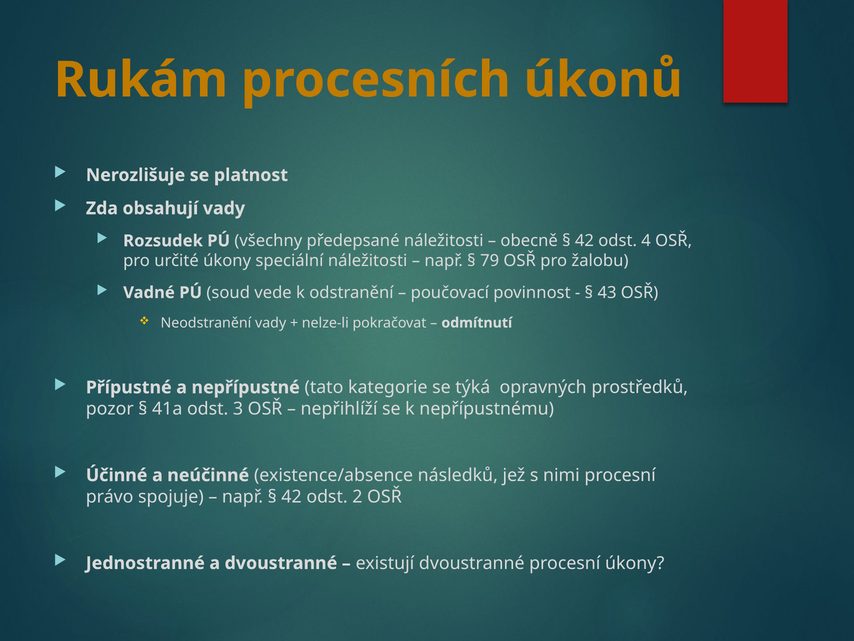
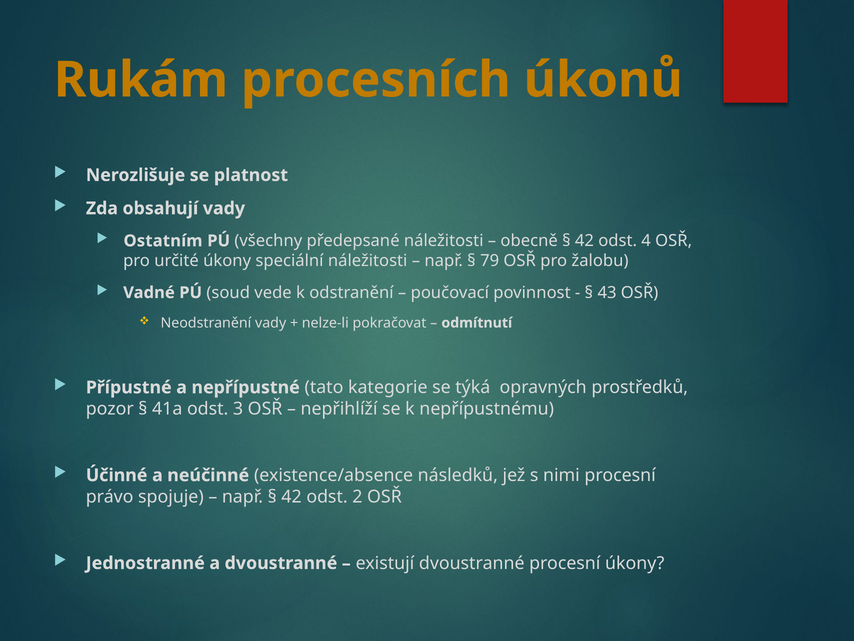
Rozsudek: Rozsudek -> Ostatním (163, 241)
